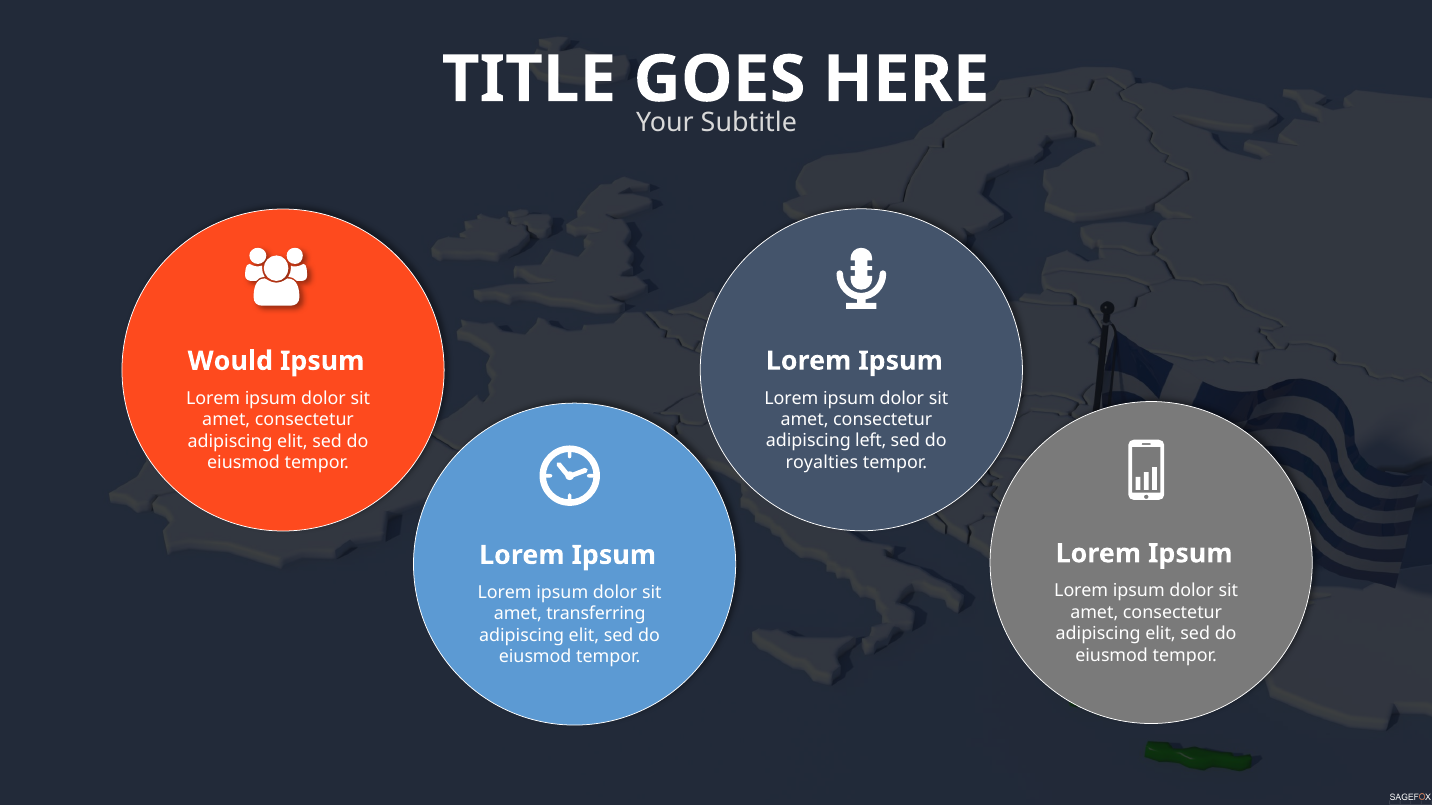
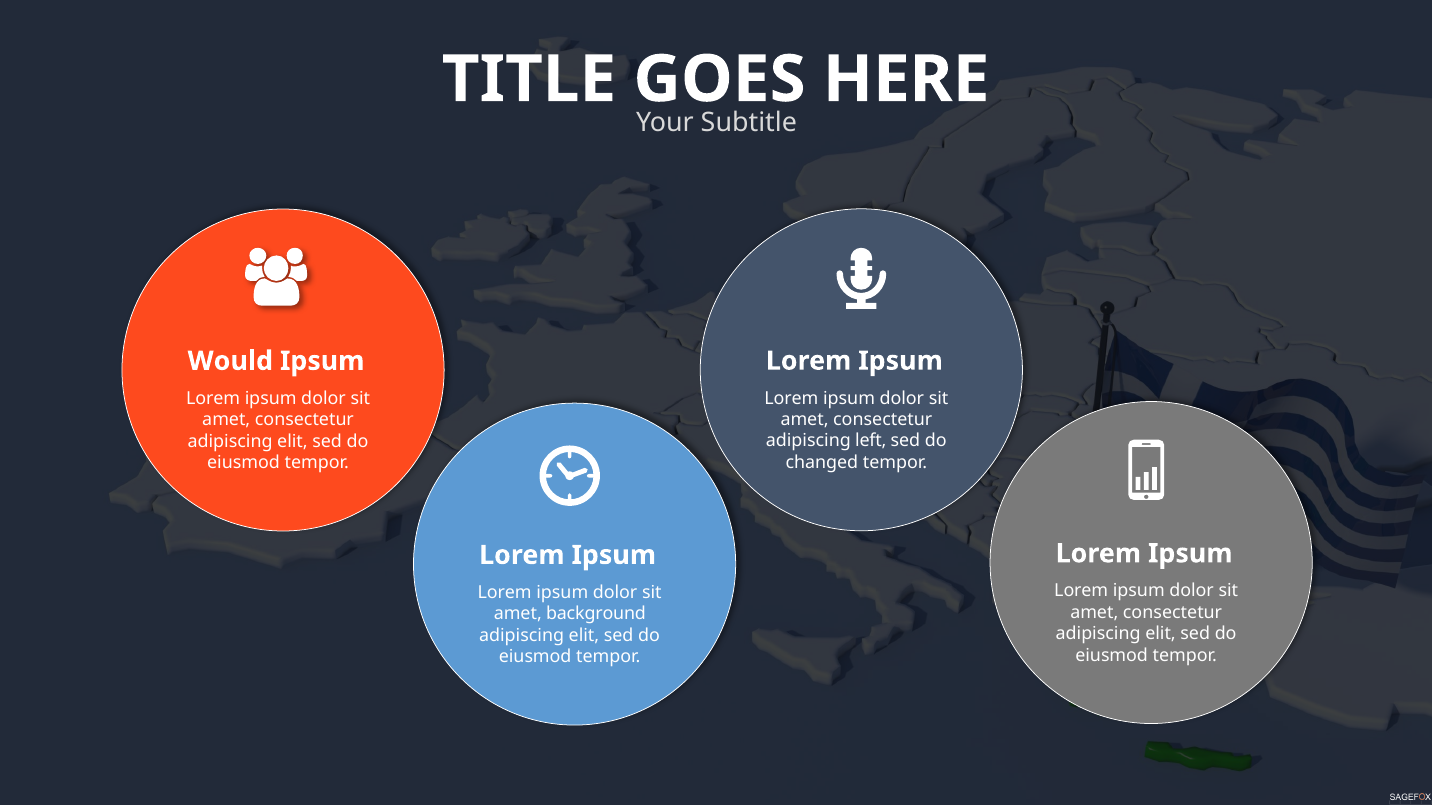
royalties: royalties -> changed (822, 463)
transferring: transferring -> background (596, 614)
